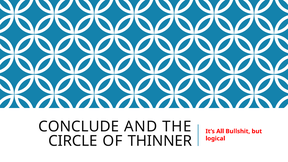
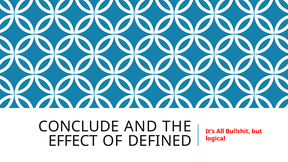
CIRCLE: CIRCLE -> EFFECT (73, 141)
THINNER: THINNER -> DEFINED (160, 141)
